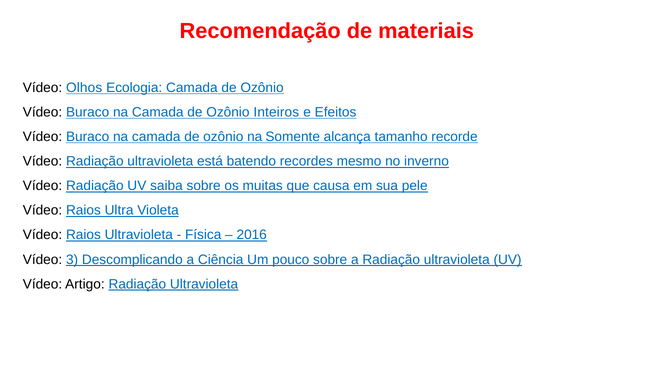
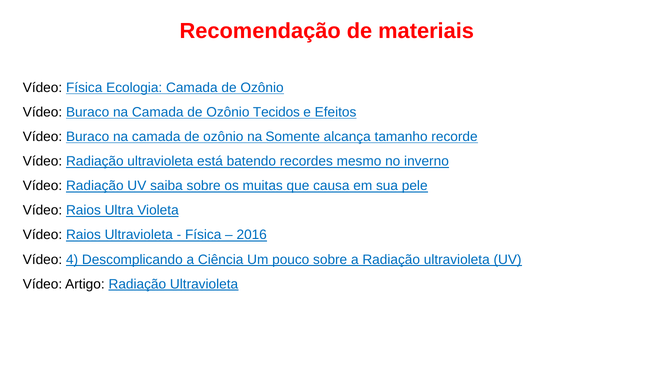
Vídeo Olhos: Olhos -> Física (84, 88)
Inteiros: Inteiros -> Tecidos (276, 112)
3: 3 -> 4 (72, 259)
